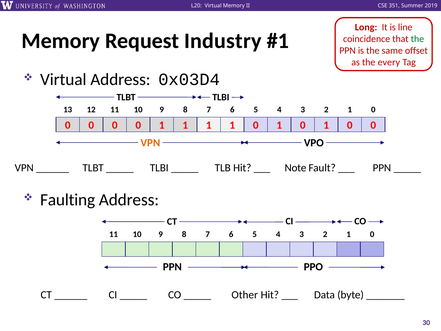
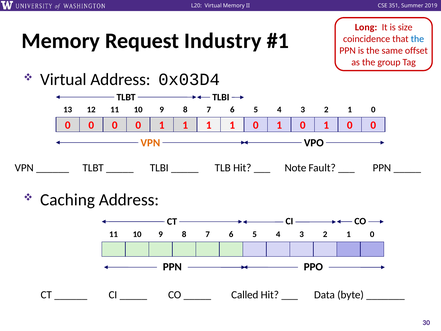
line: line -> size (405, 27)
the colour: green -> blue (417, 39)
every: every -> group (389, 62)
Faulting: Faulting -> Caching (68, 200)
Other: Other -> Called (245, 295)
